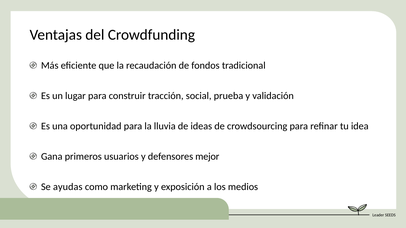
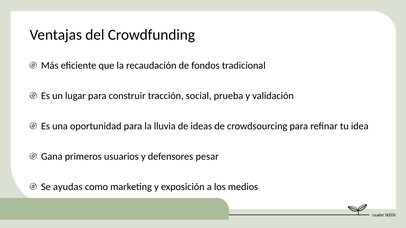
mejor: mejor -> pesar (207, 157)
